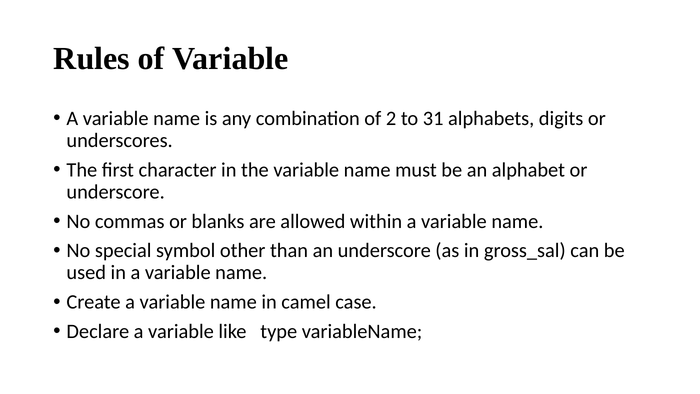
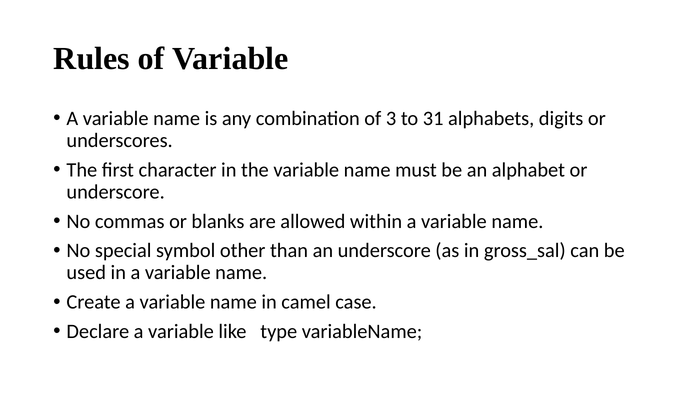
2: 2 -> 3 (391, 118)
